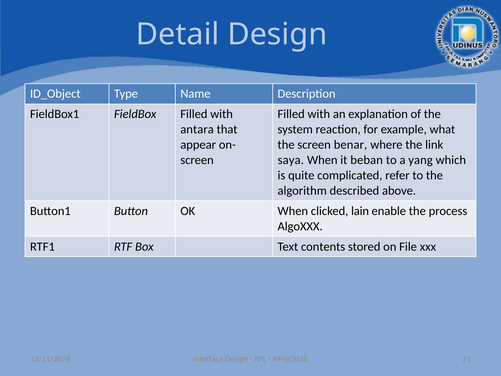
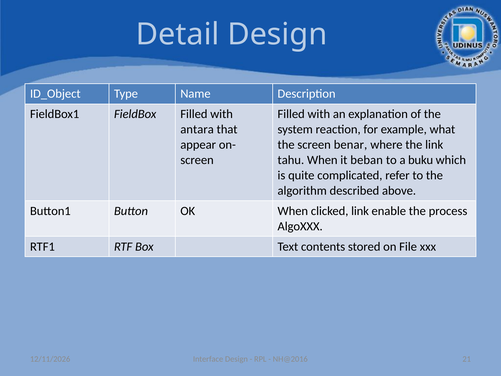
saya: saya -> tahu (291, 160)
yang: yang -> buku (421, 160)
clicked lain: lain -> link (360, 211)
